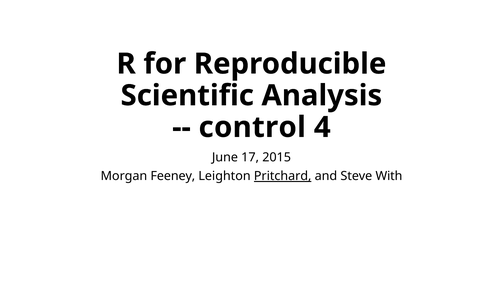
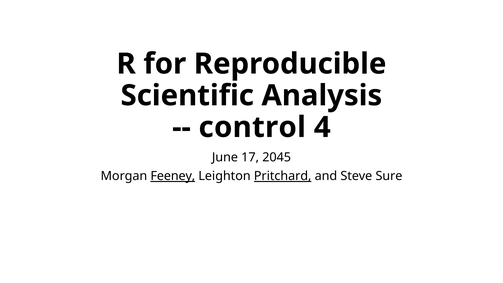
2015: 2015 -> 2045 (277, 157)
Feeney underline: none -> present (173, 176)
With: With -> Sure (389, 176)
